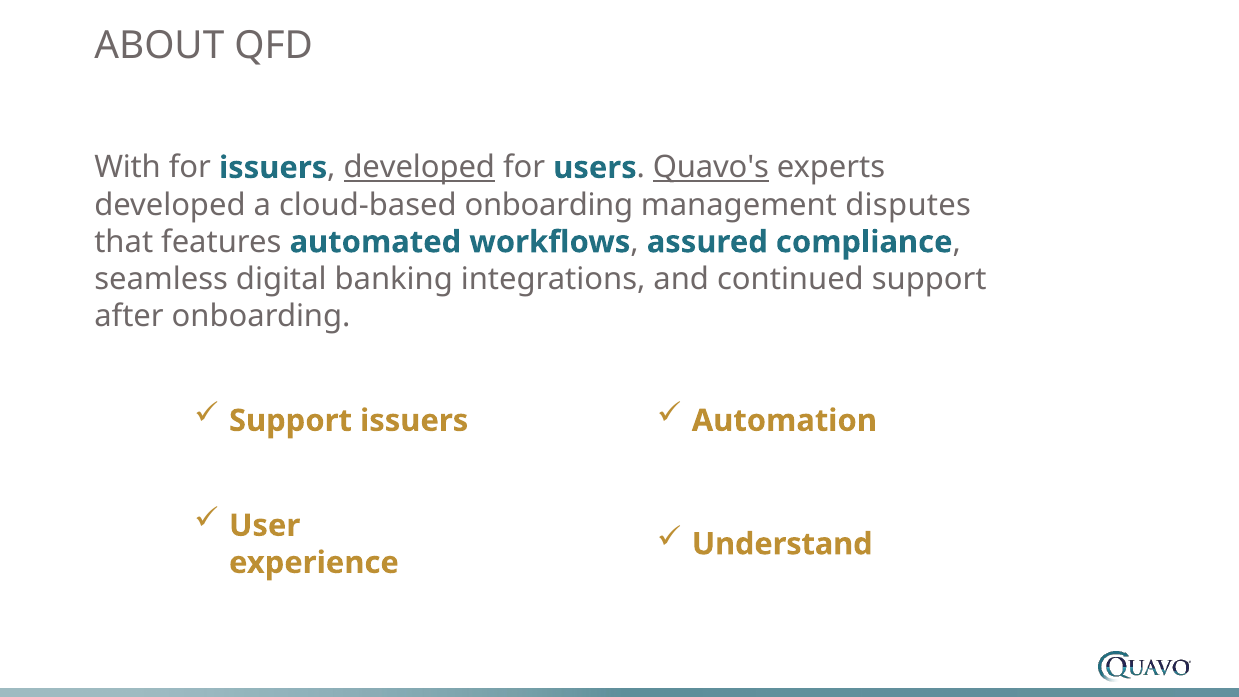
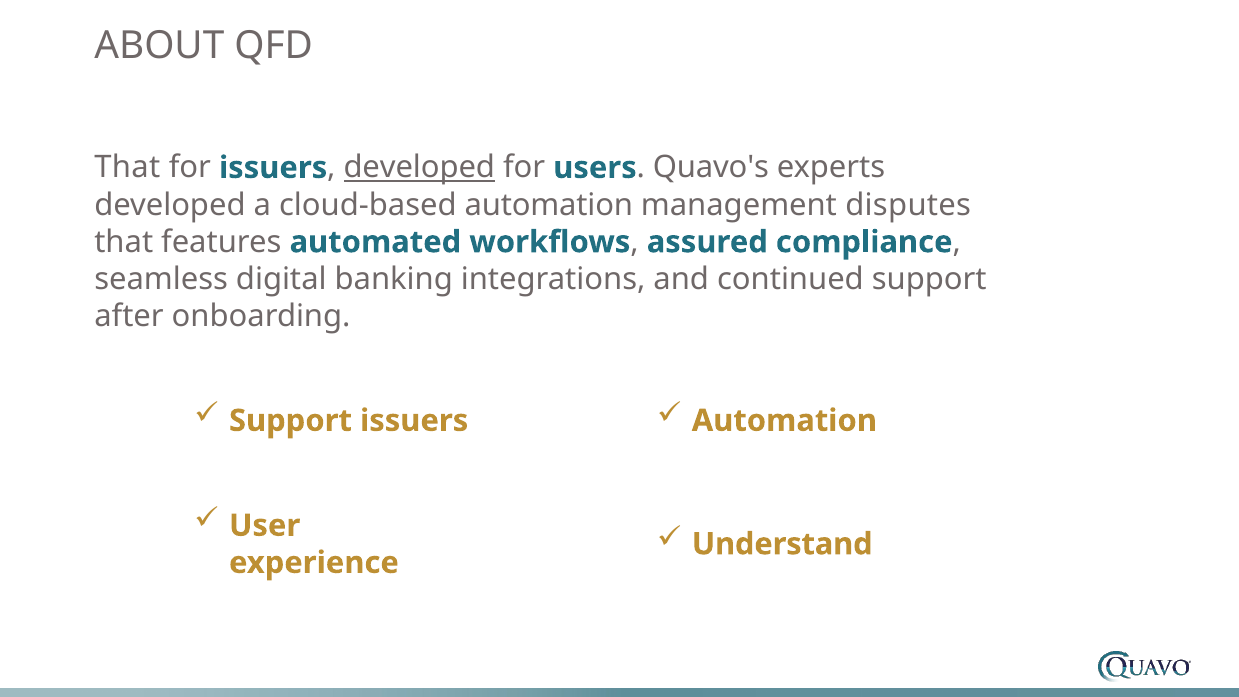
With: With -> That (127, 168)
Quavo's underline: present -> none (711, 168)
cloud-based onboarding: onboarding -> automation (549, 205)
